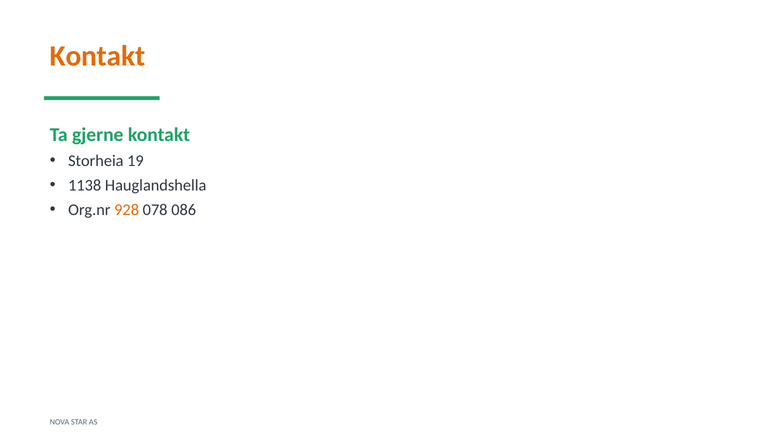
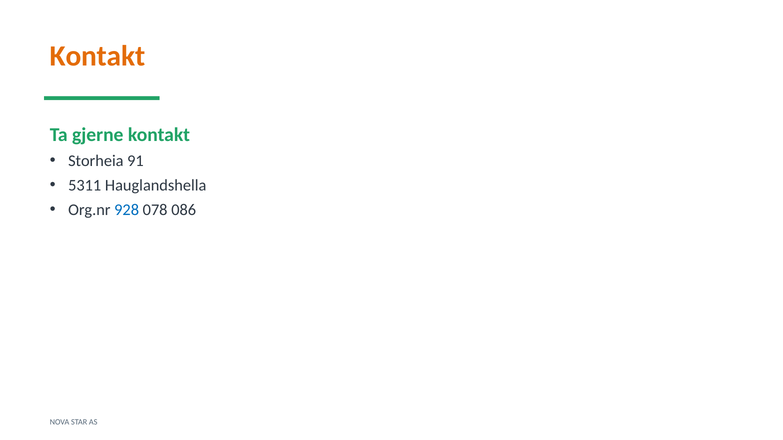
19: 19 -> 91 (135, 161)
1138: 1138 -> 5311 (85, 185)
928 colour: orange -> blue (127, 210)
